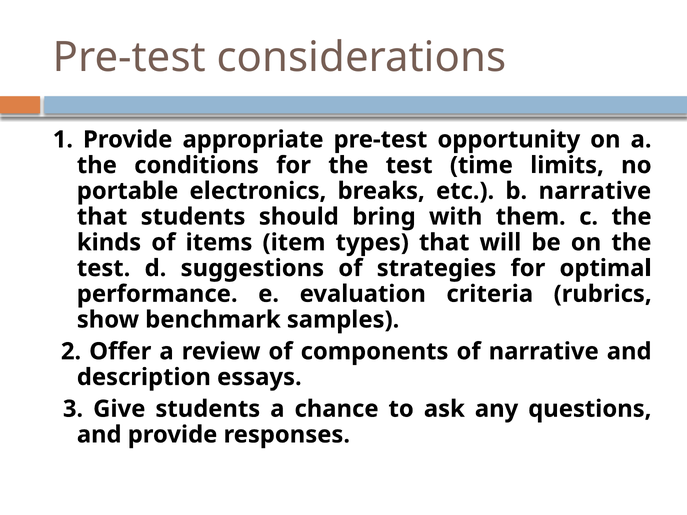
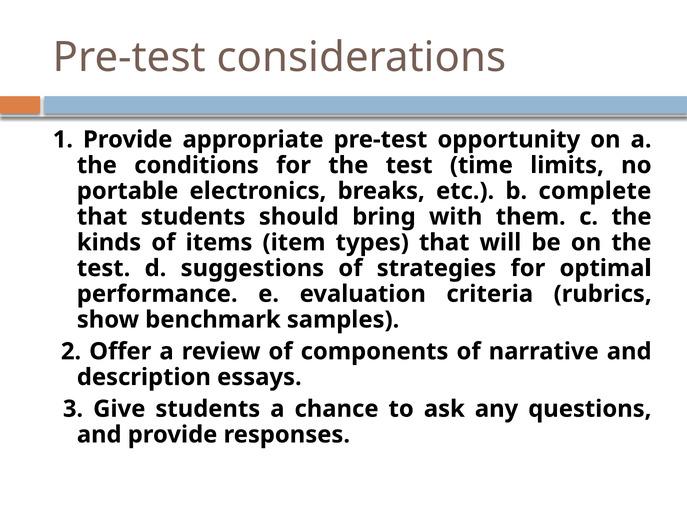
b narrative: narrative -> complete (595, 191)
